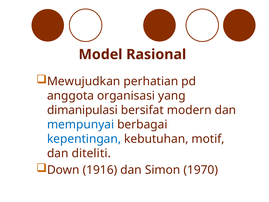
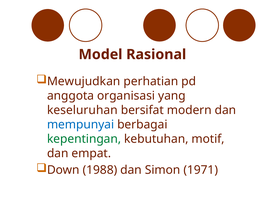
dimanipulasi: dimanipulasi -> keseluruhan (82, 110)
kepentingan colour: blue -> green (84, 139)
diteliti: diteliti -> empat (91, 153)
1916: 1916 -> 1988 (100, 170)
1970: 1970 -> 1971 (201, 170)
